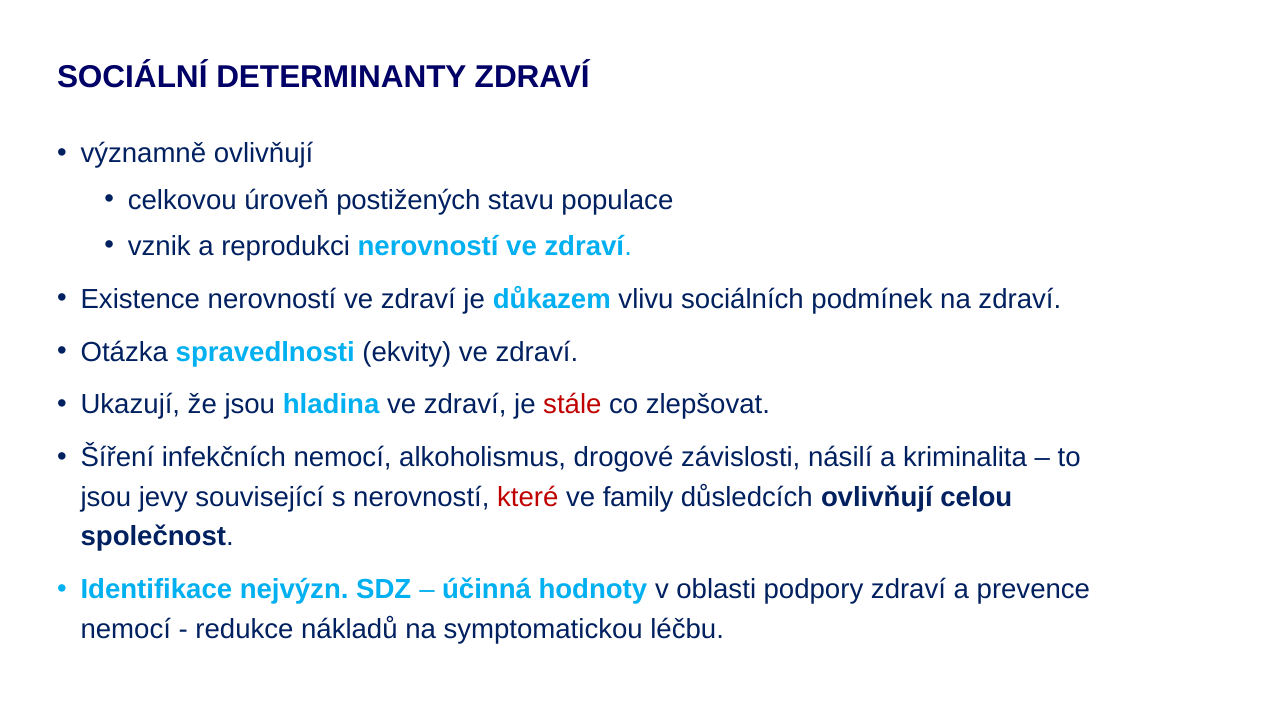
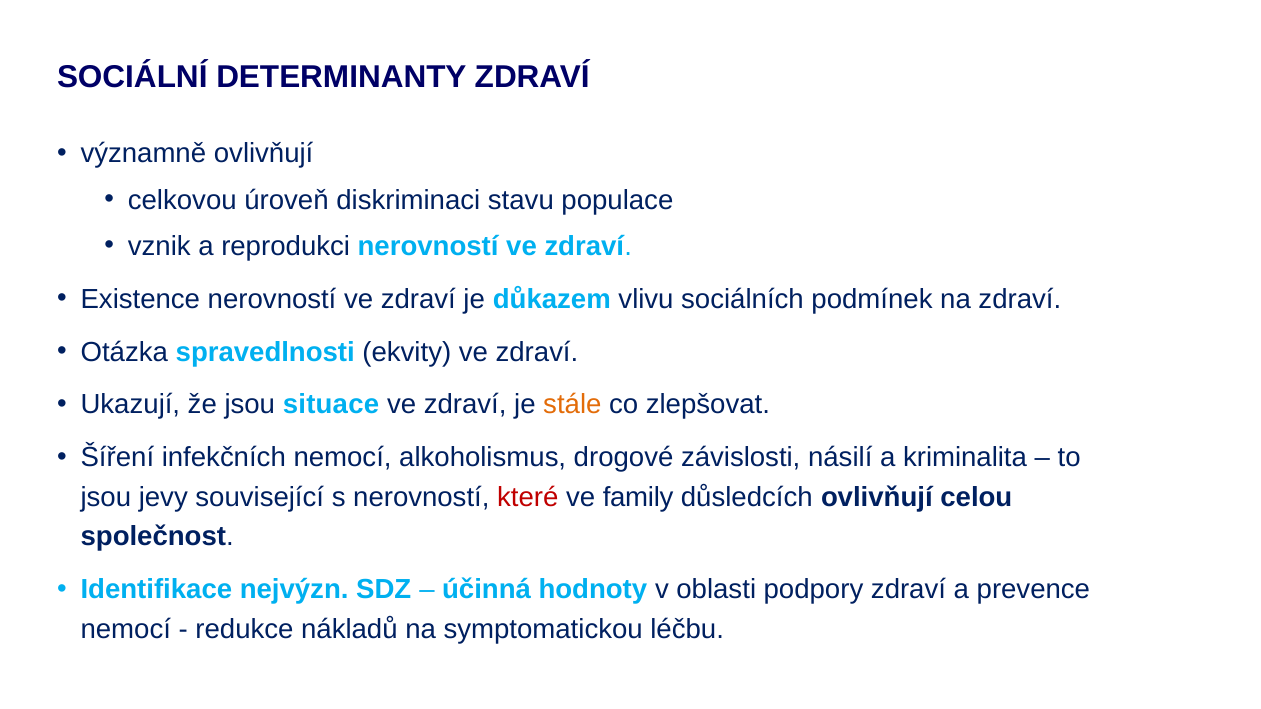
postižených: postižených -> diskriminaci (408, 200)
hladina: hladina -> situace (331, 405)
stále colour: red -> orange (572, 405)
